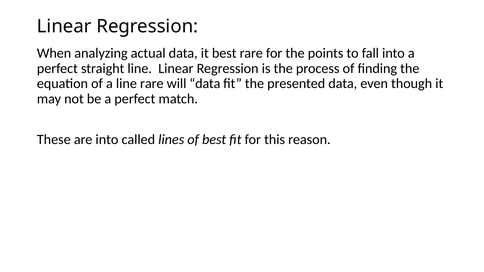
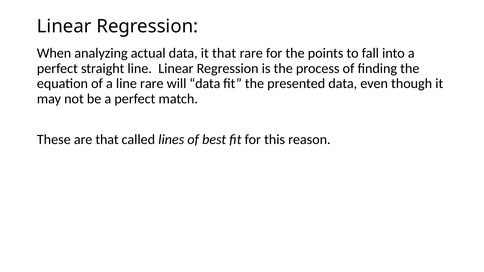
it best: best -> that (224, 53)
are into: into -> that (107, 140)
